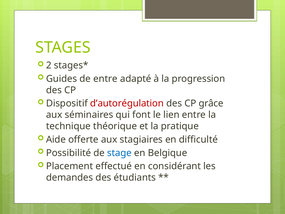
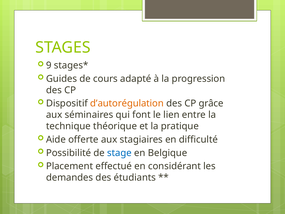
2: 2 -> 9 (49, 65)
de entre: entre -> cours (105, 79)
d’autorégulation colour: red -> orange (127, 103)
